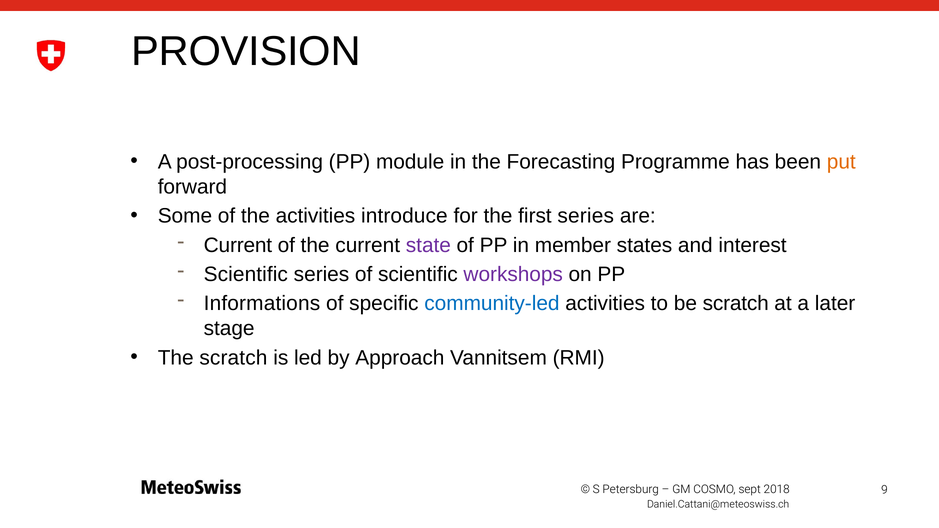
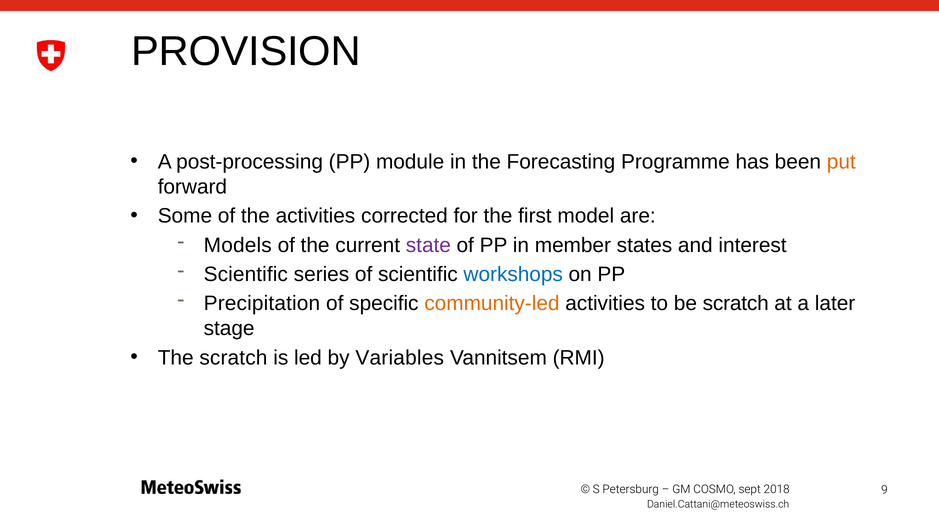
introduce: introduce -> corrected (404, 216)
first series: series -> model (586, 216)
Current: Current -> Models (238, 245)
workshops colour: purple -> blue (513, 274)
Informations: Informations -> Precipitation (262, 304)
community-led colour: blue -> orange (492, 304)
Approach: Approach -> Variables (400, 358)
